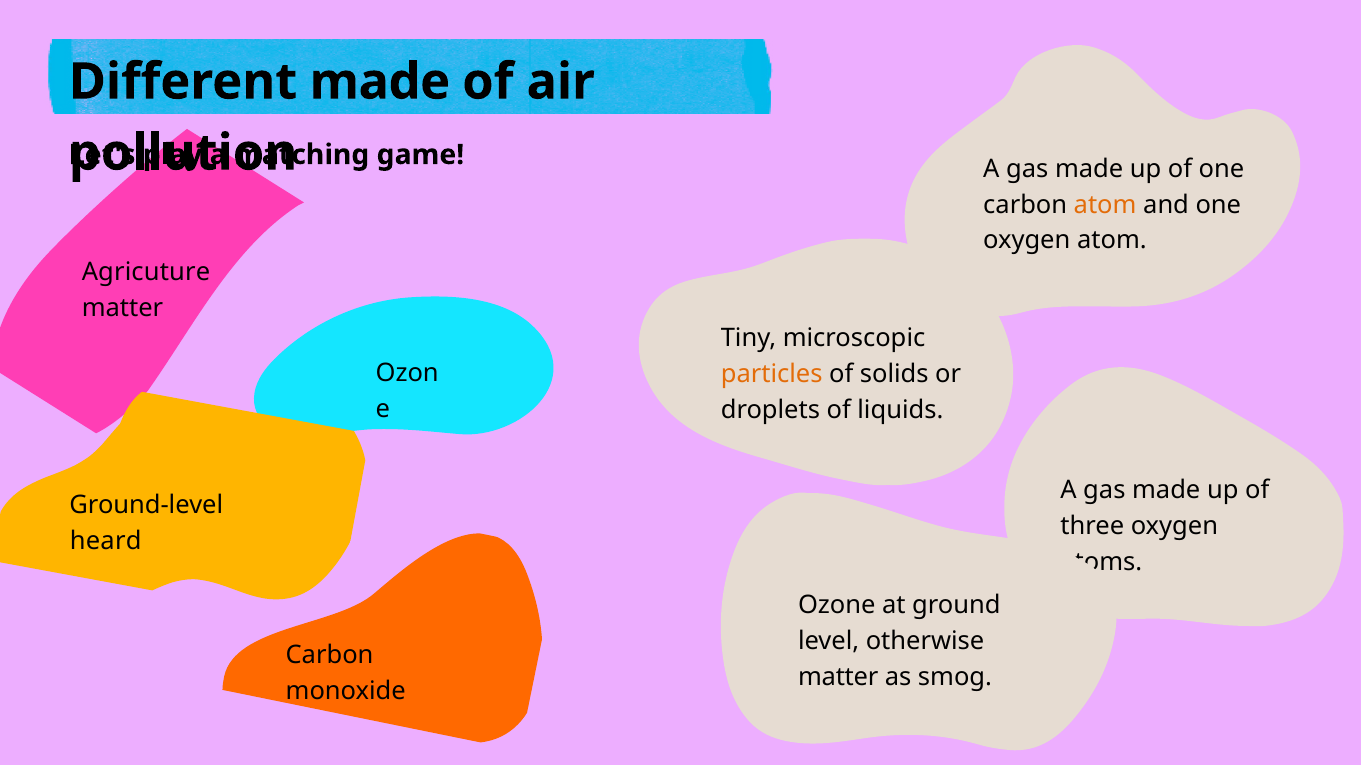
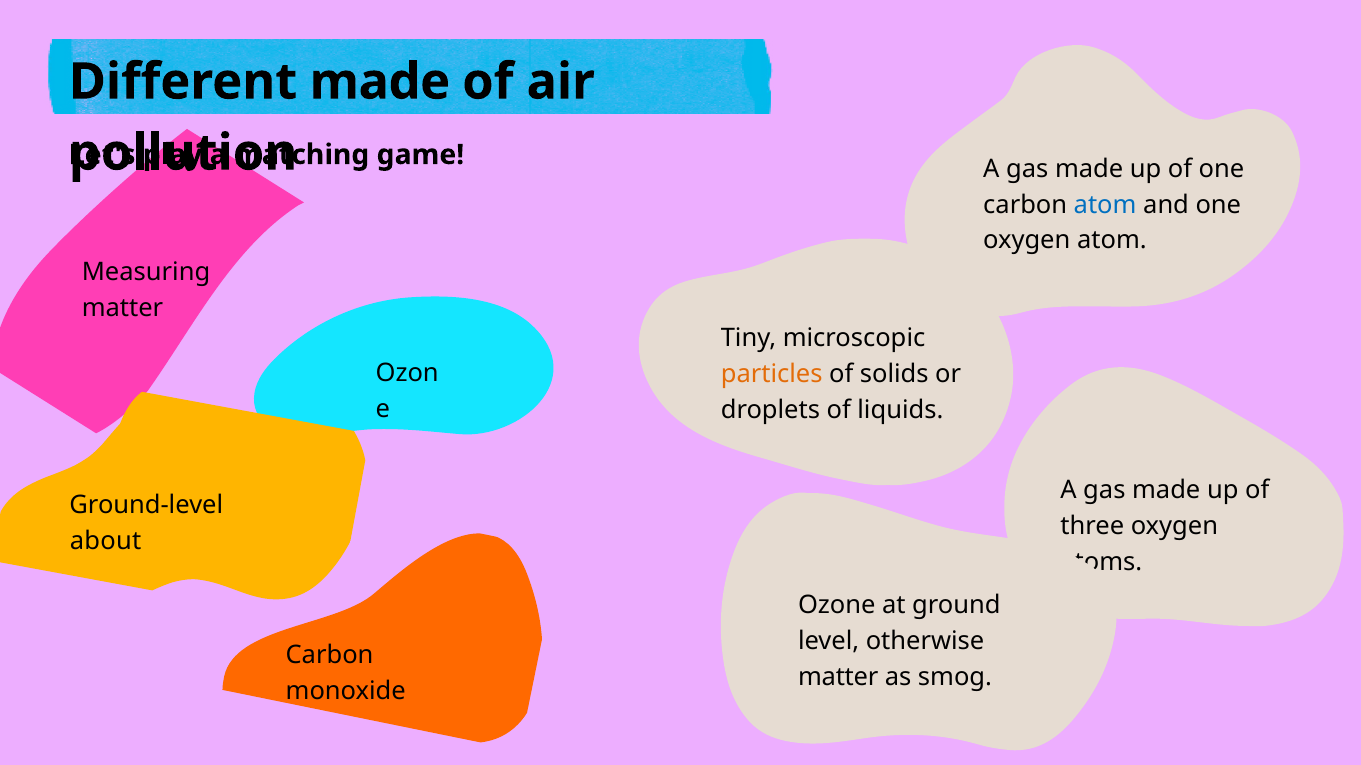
atom colour: orange -> blue (1105, 205)
Agricuture: Agricuture -> Measuring (146, 273)
heard: heard -> about (106, 541)
